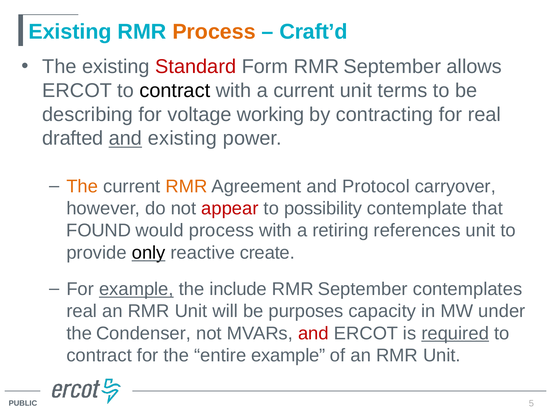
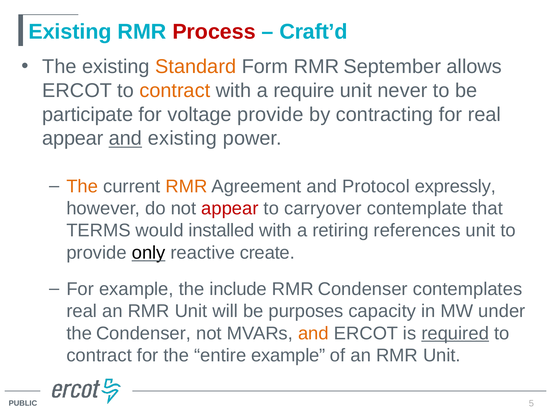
Process colour: orange -> red (214, 32)
Standard colour: red -> orange (196, 67)
contract colour: black -> orange (175, 91)
a current: current -> require (304, 91)
terms: terms -> never (402, 91)
describing: describing -> participate (88, 114)
voltage working: working -> provide (270, 114)
drafted: drafted -> appear (73, 138)
carryover: carryover -> expressly (455, 186)
possibility: possibility -> carryover (323, 208)
FOUND: FOUND -> TERMS (99, 231)
would process: process -> installed (221, 231)
example underline: present -> none (136, 289)
September: September -> Condenser (363, 289)
and colour: red -> orange (313, 333)
